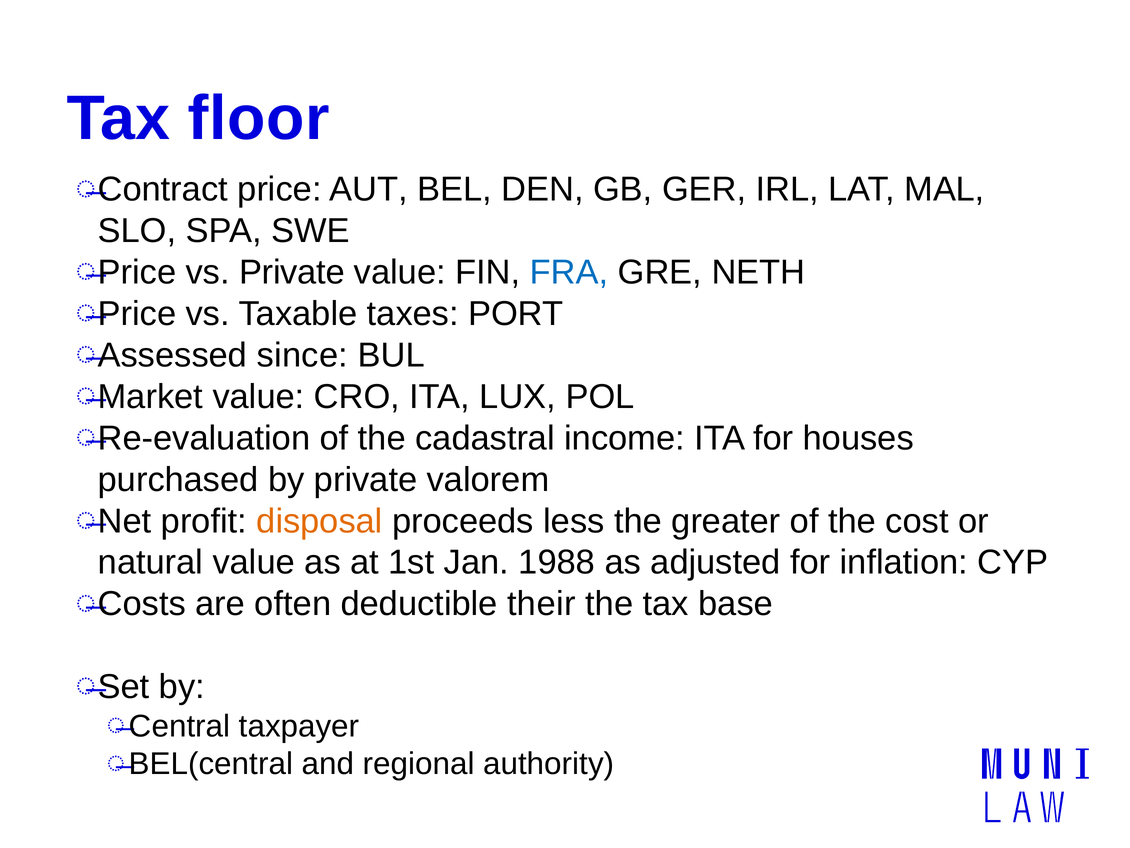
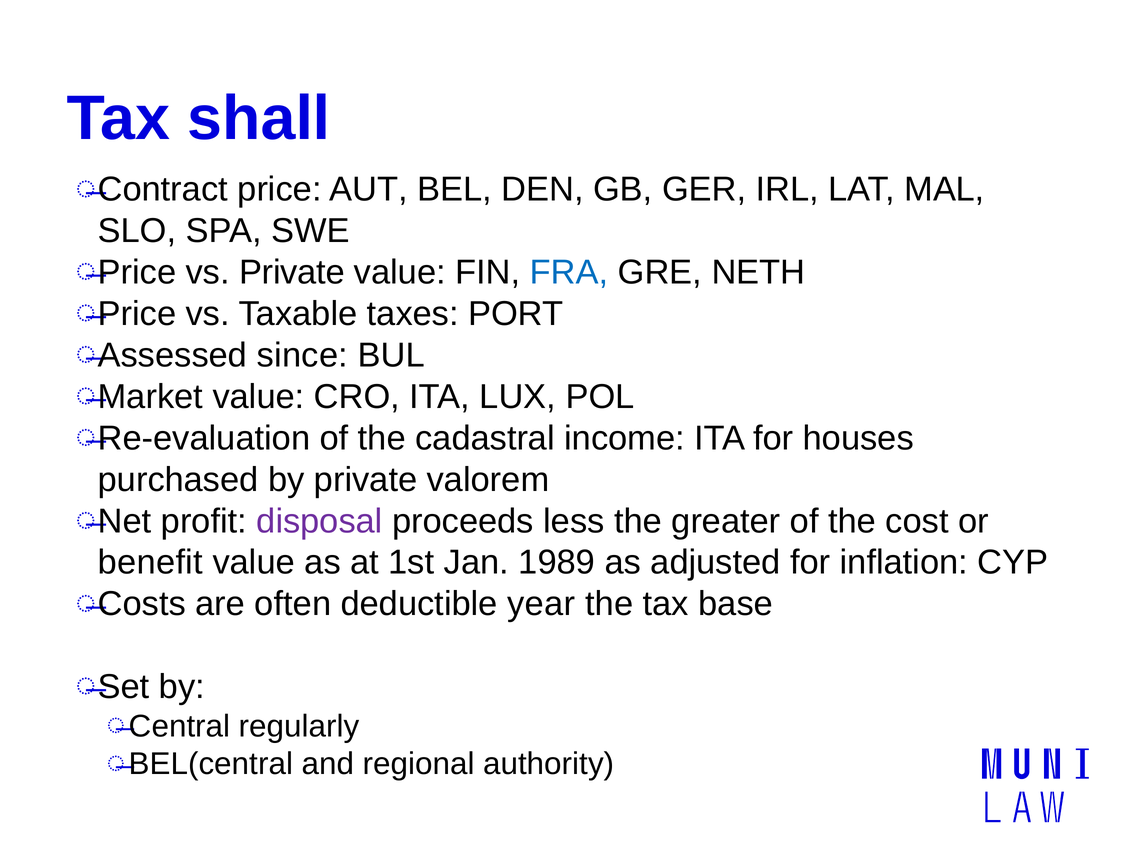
floor: floor -> shall (259, 118)
disposal colour: orange -> purple (320, 521)
natural: natural -> benefit (150, 562)
1988: 1988 -> 1989 (557, 562)
their: their -> year (541, 604)
taxpayer: taxpayer -> regularly (299, 726)
